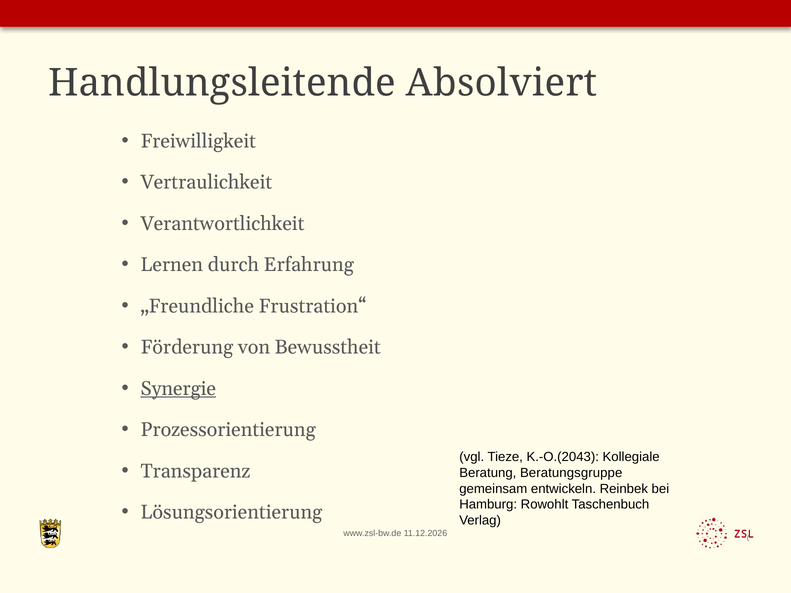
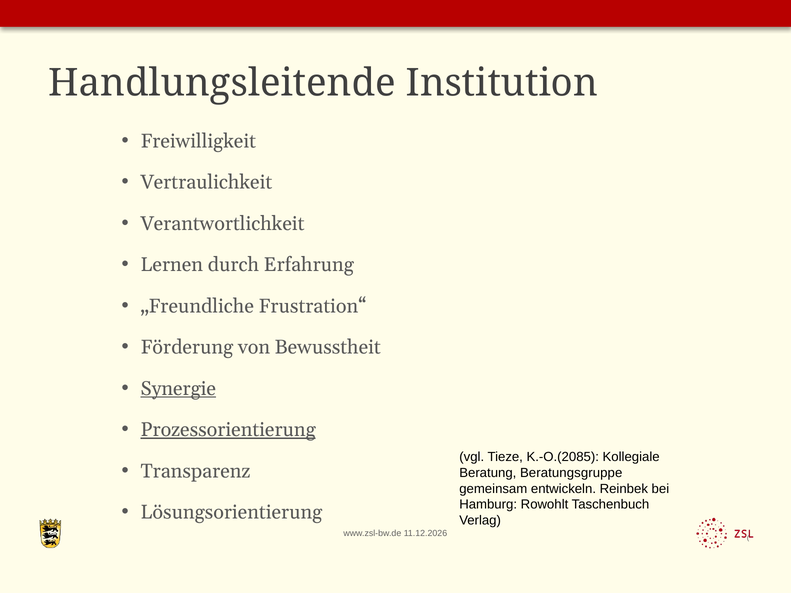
Absolviert: Absolviert -> Institution (502, 83)
Prozessorientierung underline: none -> present (228, 430)
K.-O.(2043: K.-O.(2043 -> K.-O.(2085 (563, 457)
